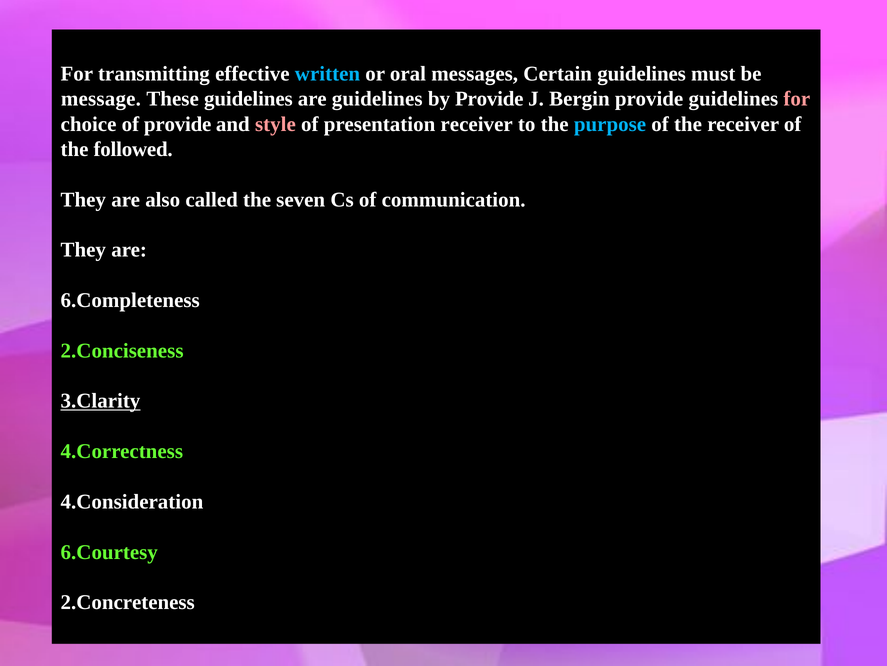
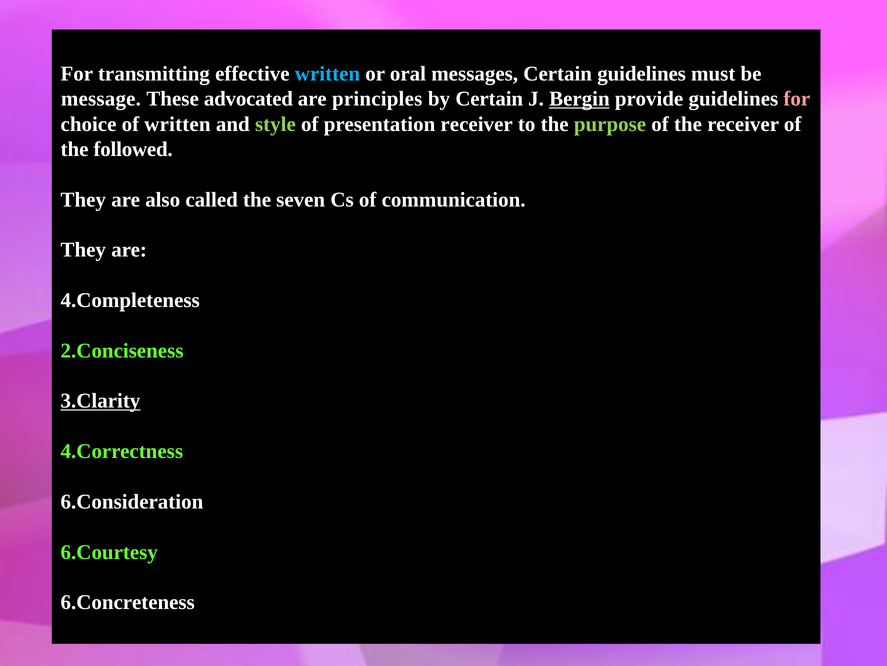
These guidelines: guidelines -> advocated (248, 99)
are guidelines: guidelines -> principles (377, 99)
by Provide: Provide -> Certain (489, 99)
Bergin underline: none -> present (579, 99)
of provide: provide -> written (177, 124)
style colour: pink -> light green (275, 124)
purpose colour: light blue -> light green (610, 124)
6.Completeness: 6.Completeness -> 4.Completeness (130, 300)
4.Consideration: 4.Consideration -> 6.Consideration (132, 501)
2.Concreteness: 2.Concreteness -> 6.Concreteness (128, 602)
